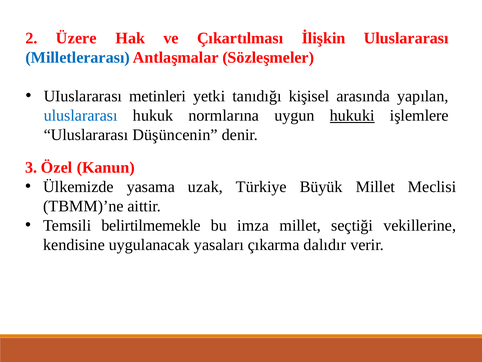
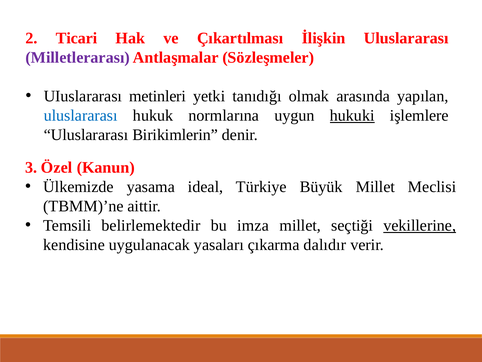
Üzere: Üzere -> Ticari (76, 38)
Milletlerarası colour: blue -> purple (78, 58)
kişisel: kişisel -> olmak (309, 96)
Düşüncenin: Düşüncenin -> Birikimlerin (175, 135)
uzak: uzak -> ideal (206, 187)
belirtilmemekle: belirtilmemekle -> belirlemektedir (151, 225)
vekillerine underline: none -> present (420, 225)
